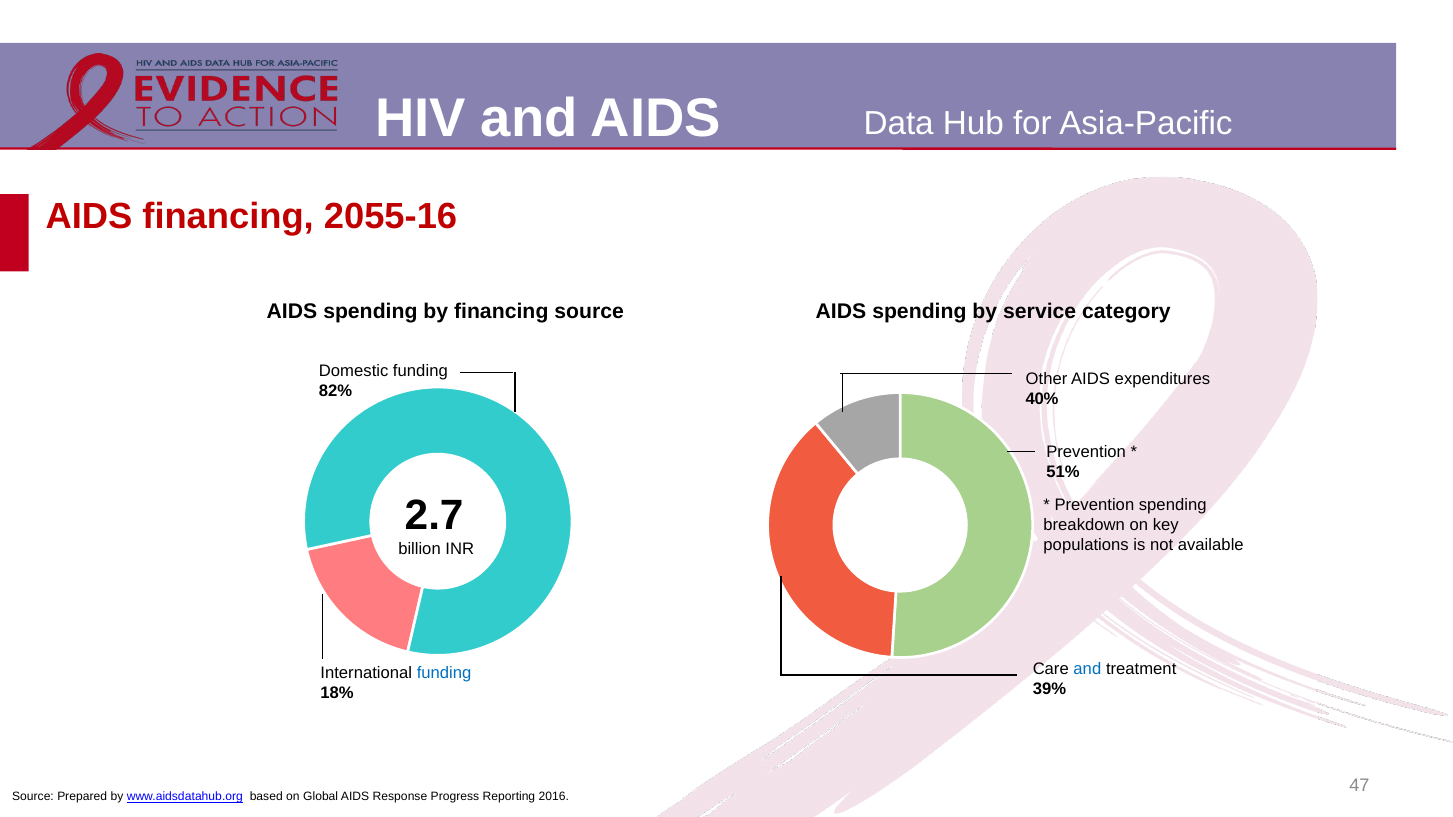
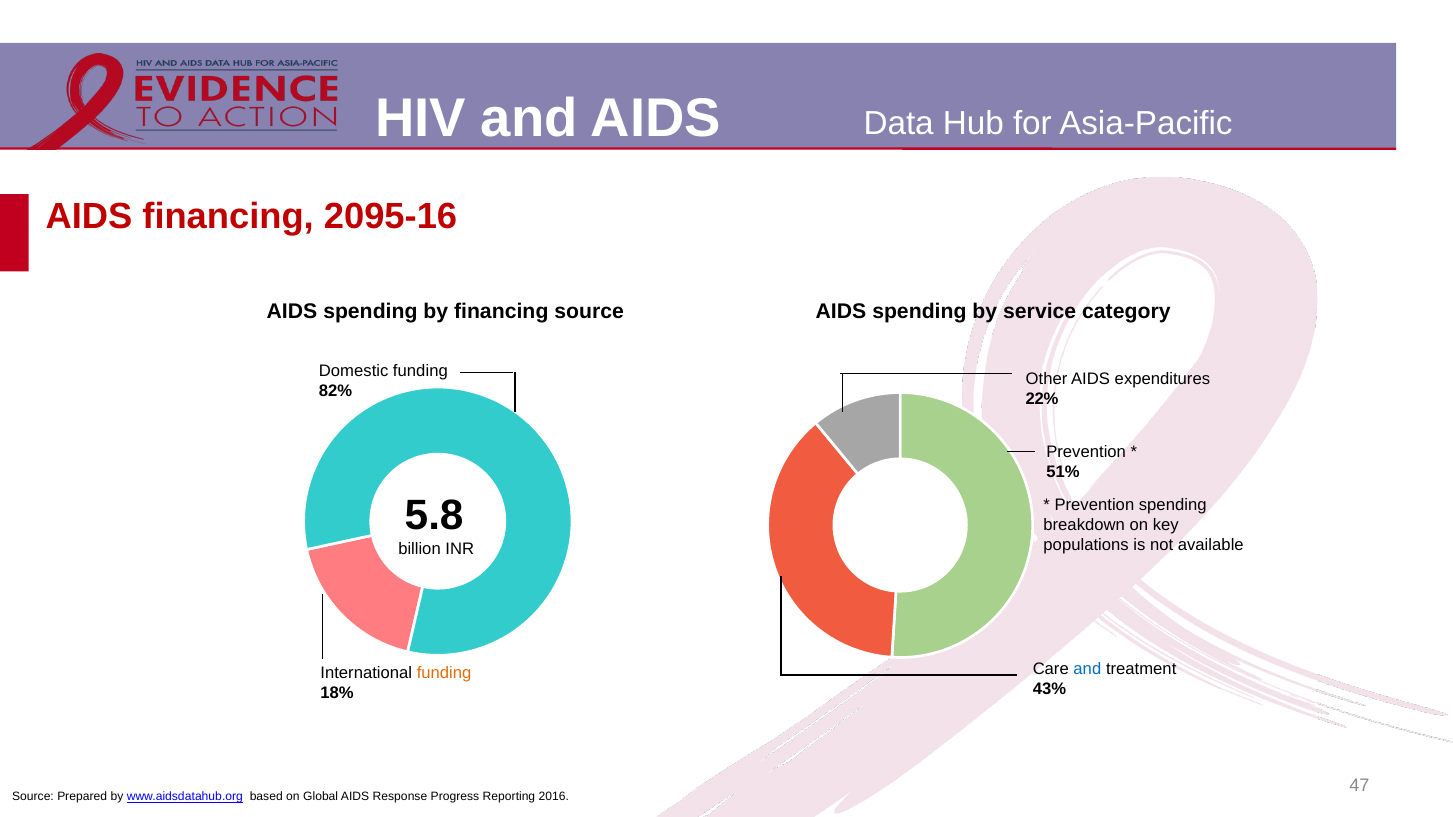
2055-16: 2055-16 -> 2095-16 (391, 217)
40%: 40% -> 22% (1042, 399)
2.7: 2.7 -> 5.8 (434, 515)
funding colour: blue -> orange (444, 673)
39%: 39% -> 43% (1049, 689)
